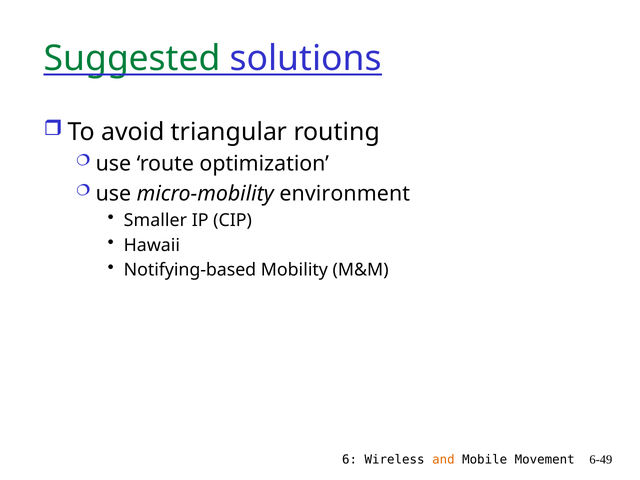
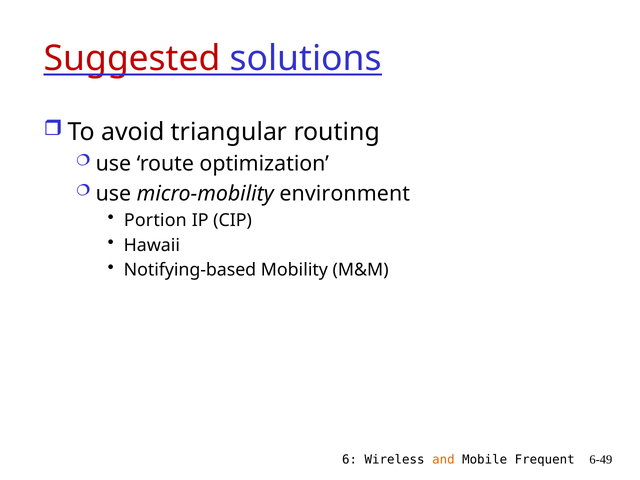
Suggested colour: green -> red (132, 58)
Smaller: Smaller -> Portion (155, 220)
Movement: Movement -> Frequent (545, 460)
